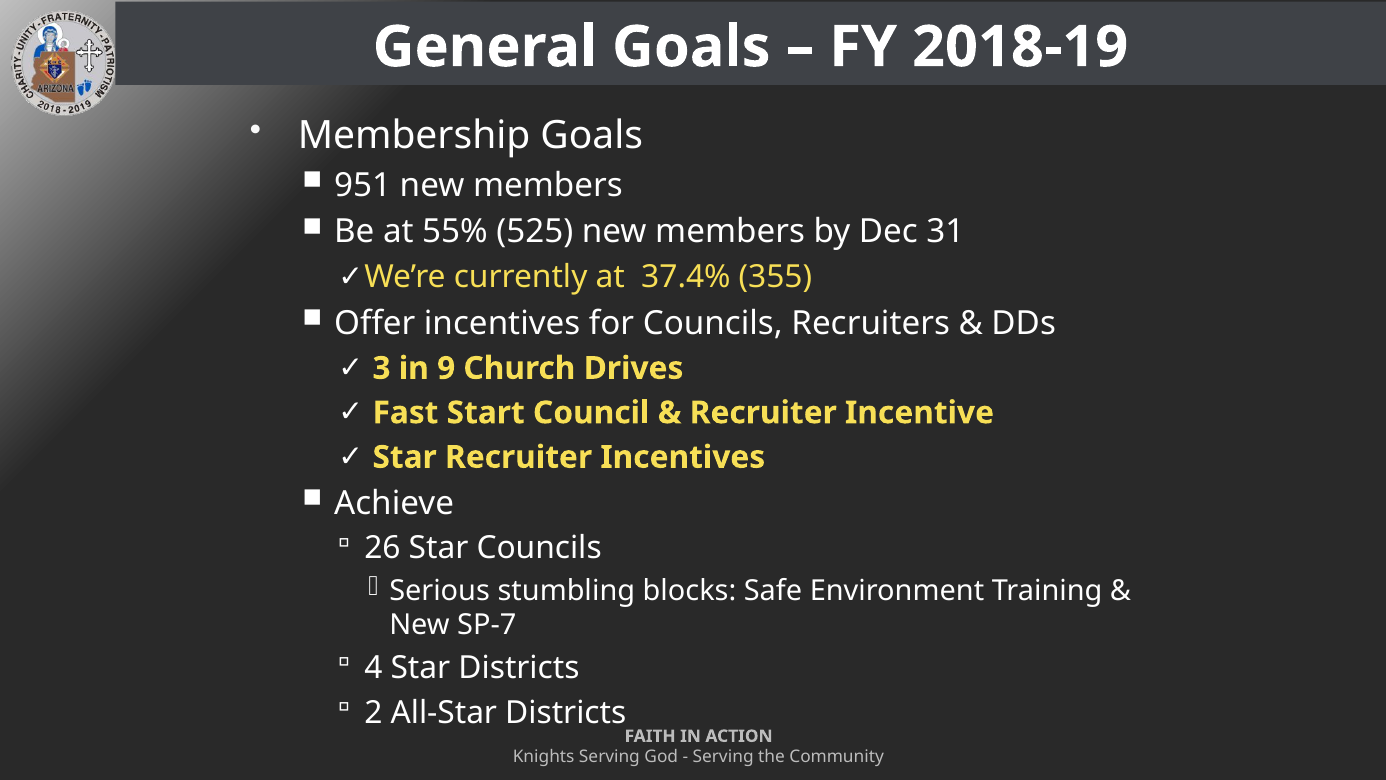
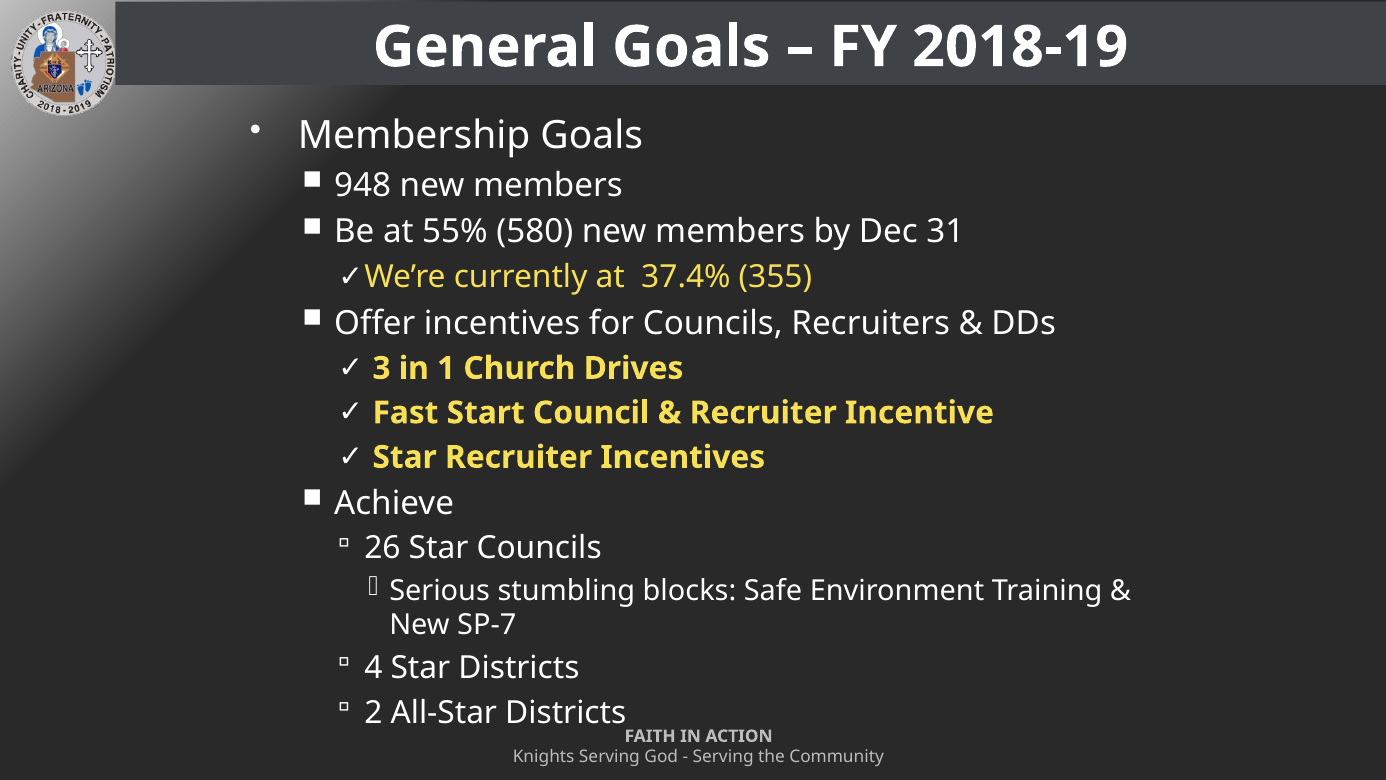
951: 951 -> 948 (363, 185)
525: 525 -> 580 (535, 232)
9: 9 -> 1 (446, 368)
